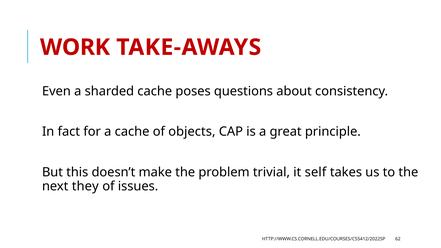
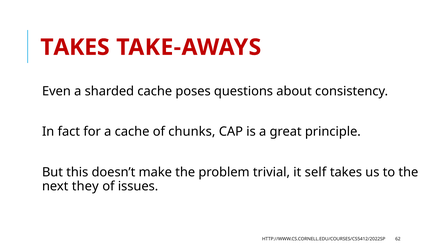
WORK: WORK -> TAKES (75, 47)
objects: objects -> chunks (192, 132)
